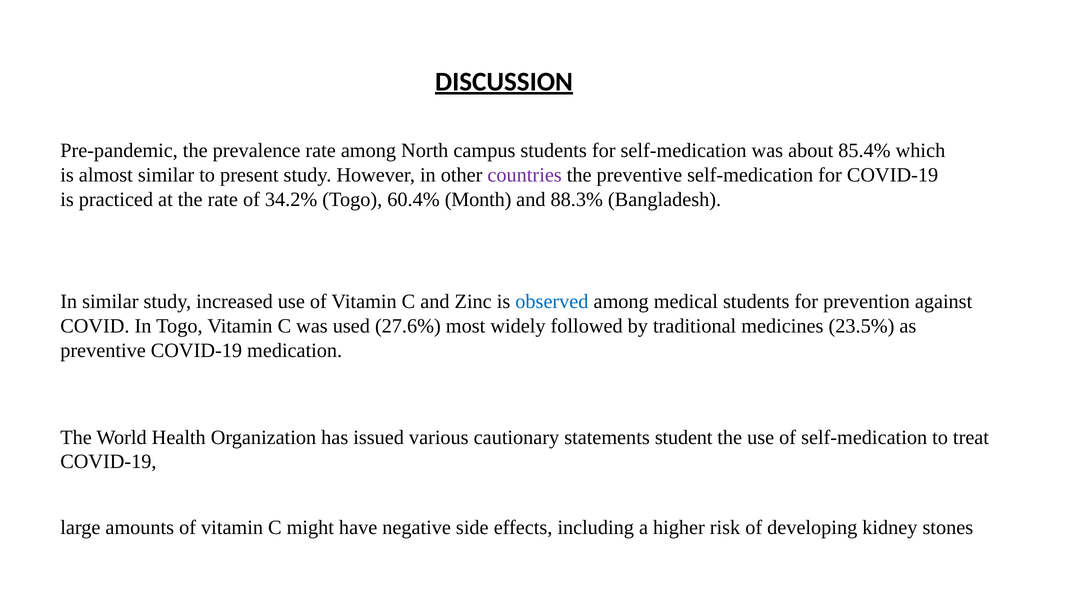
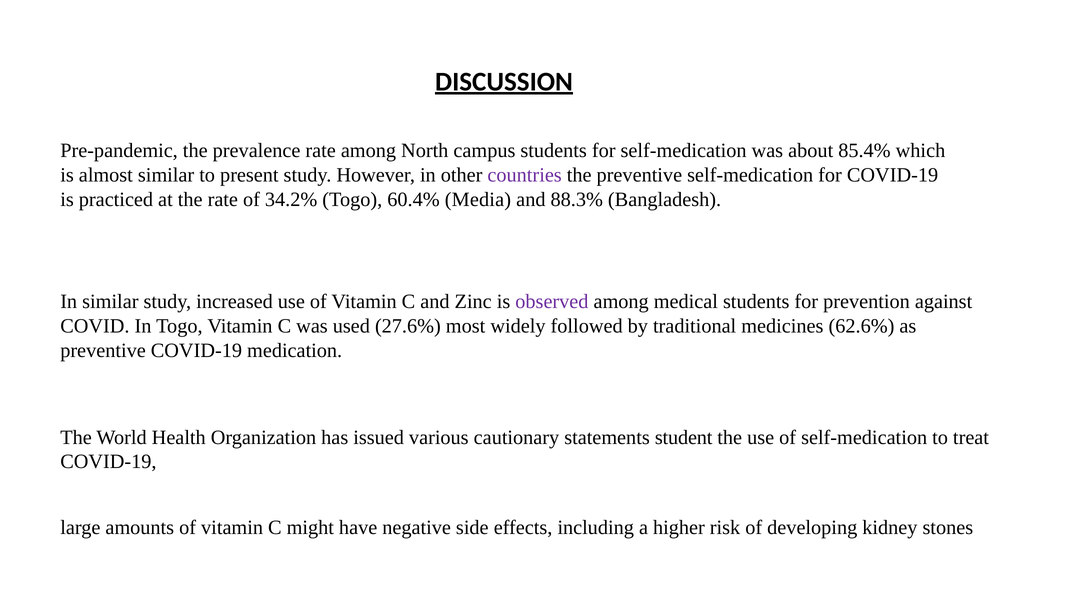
Month: Month -> Media (478, 199)
observed colour: blue -> purple (552, 301)
23.5%: 23.5% -> 62.6% (861, 326)
